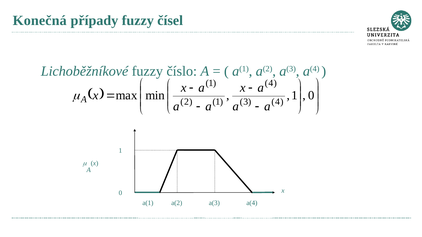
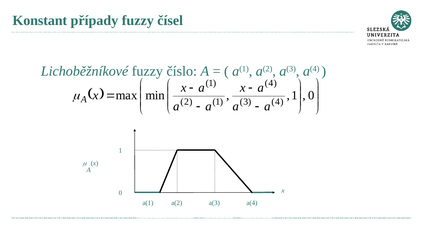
Konečná: Konečná -> Konstant (40, 21)
